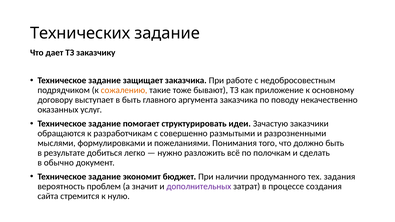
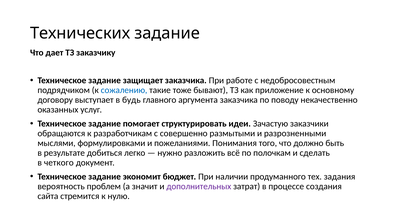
сожалению colour: orange -> blue (124, 90)
в быть: быть -> будь (131, 100)
обычно: обычно -> четкого (59, 163)
